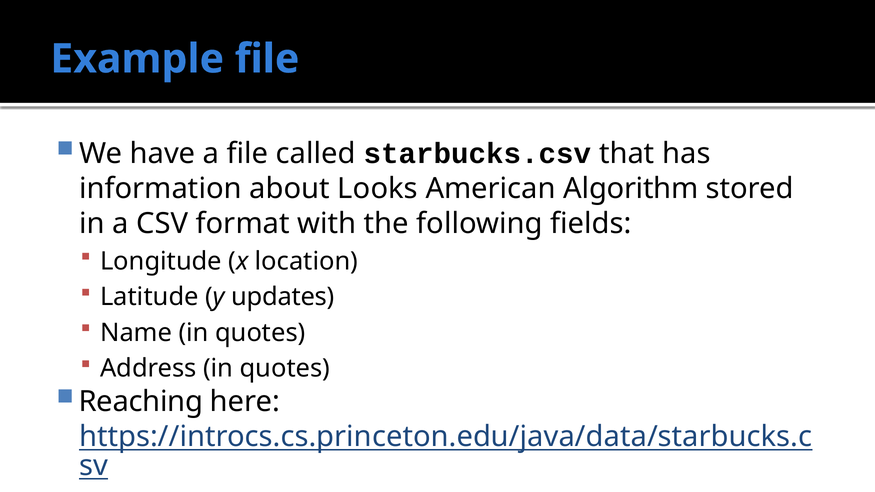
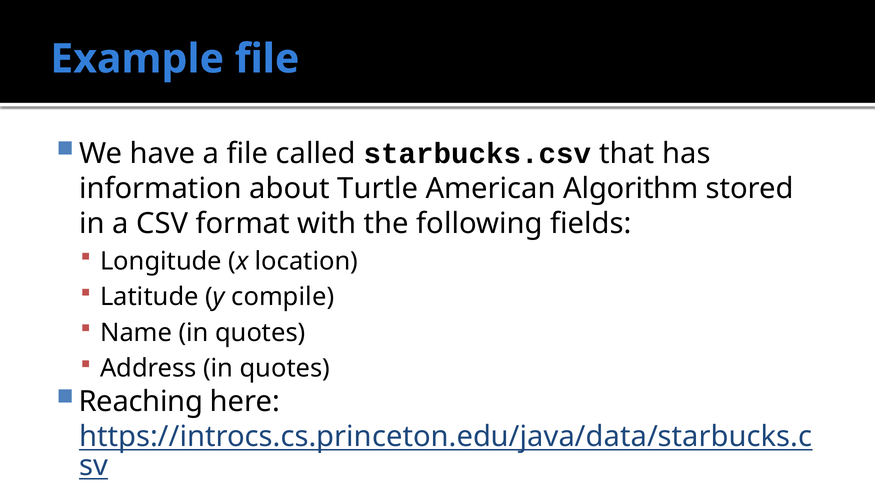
Looks: Looks -> Turtle (378, 189)
updates: updates -> compile (283, 297)
